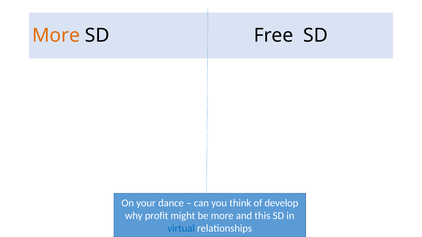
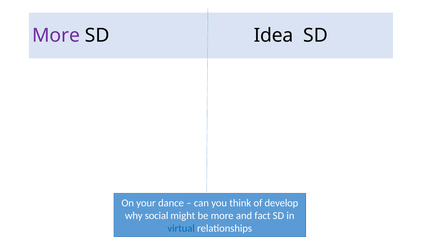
More colour: orange -> purple (56, 35)
Free: Free -> Idea (274, 35)
profit: profit -> social (157, 216)
this: this -> fact (262, 216)
